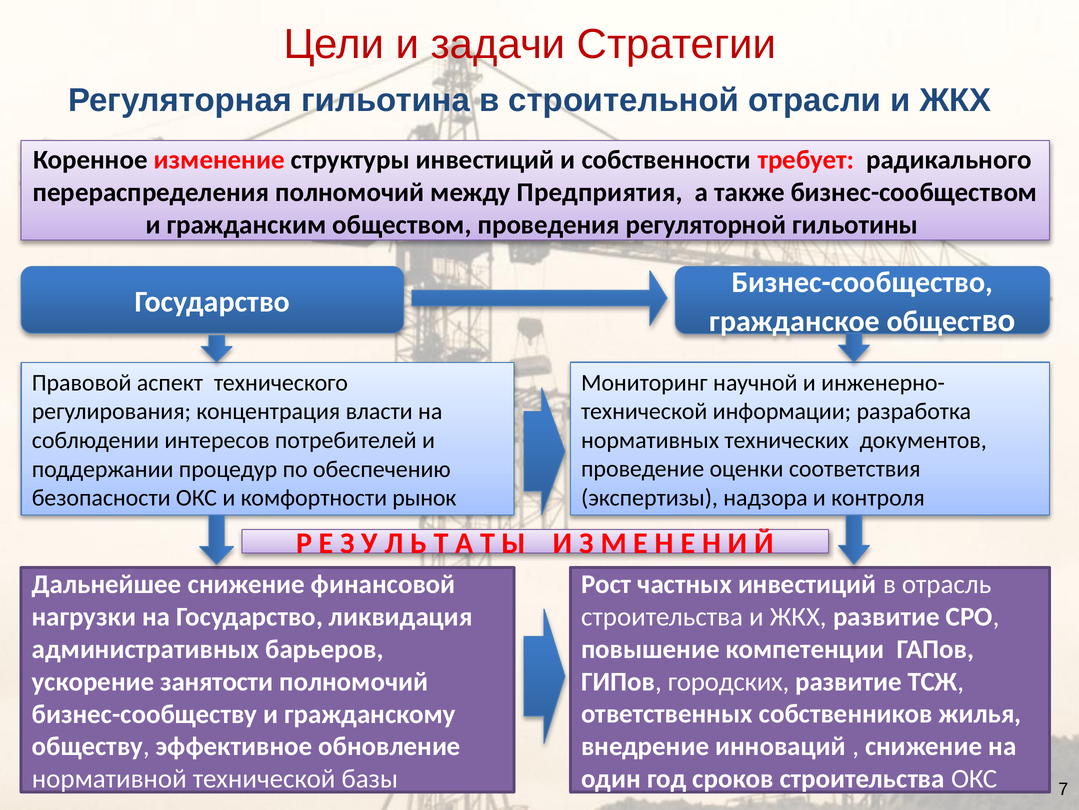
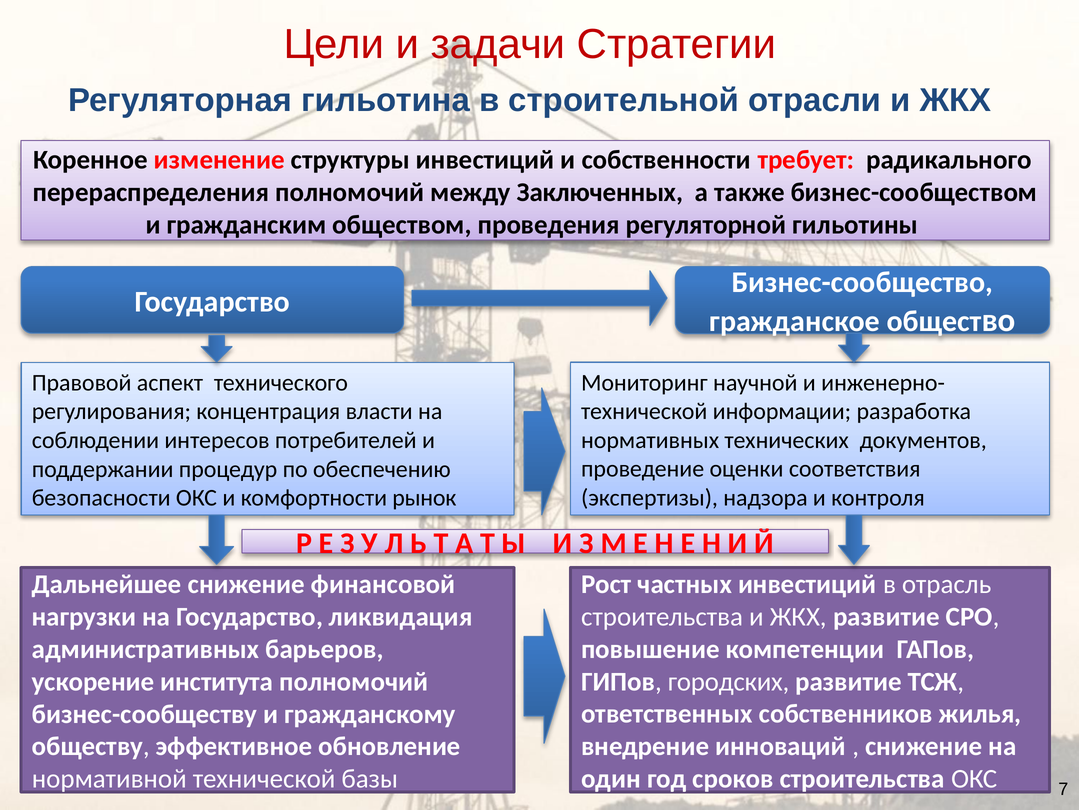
Предприятия: Предприятия -> Заключенных (600, 192)
занятости: занятости -> института (217, 681)
